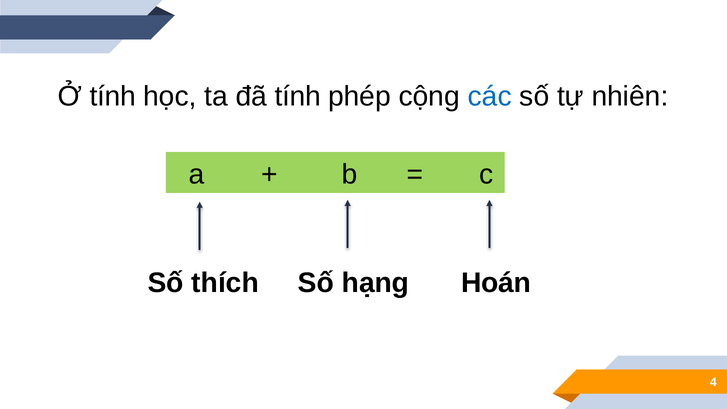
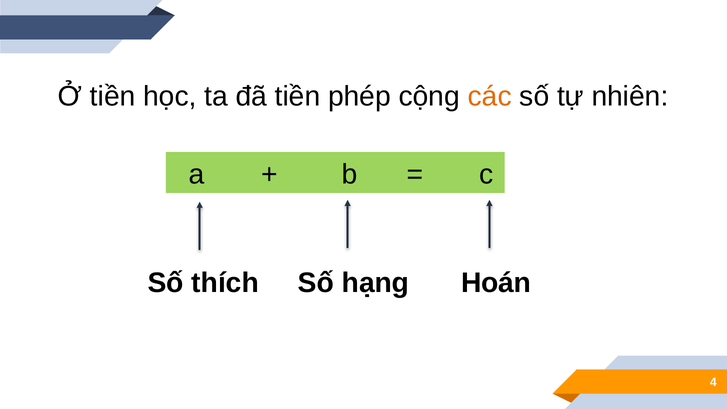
Ở tính: tính -> tiền (113, 97)
đã tính: tính -> tiền (298, 97)
các colour: blue -> orange (490, 97)
